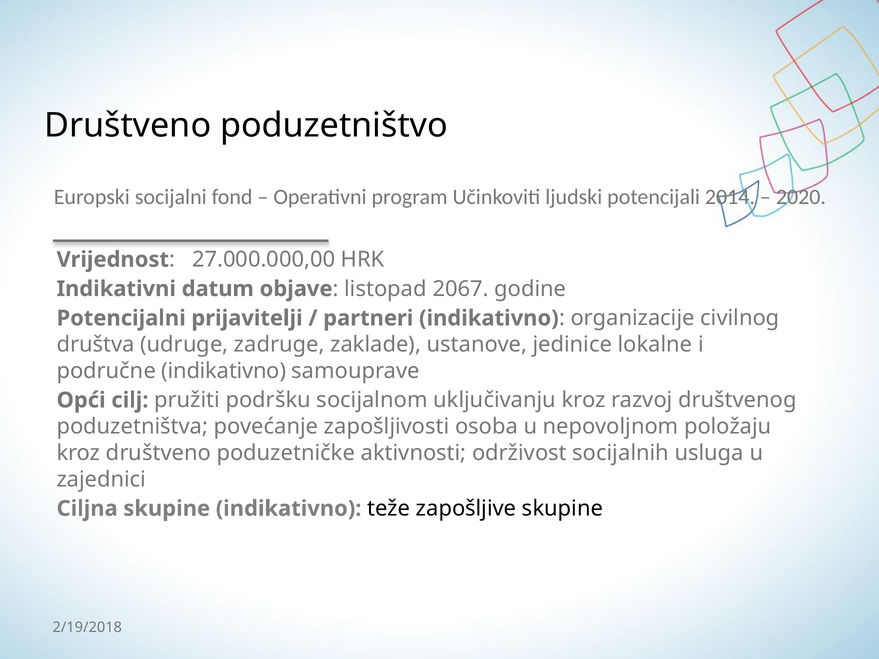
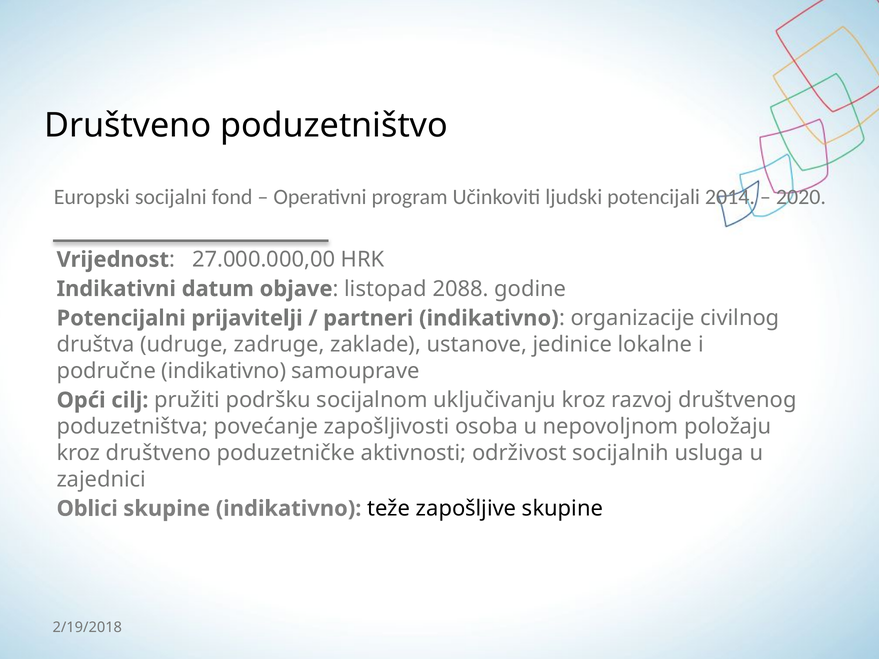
2067: 2067 -> 2088 (461, 289)
Ciljna: Ciljna -> Oblici (87, 509)
